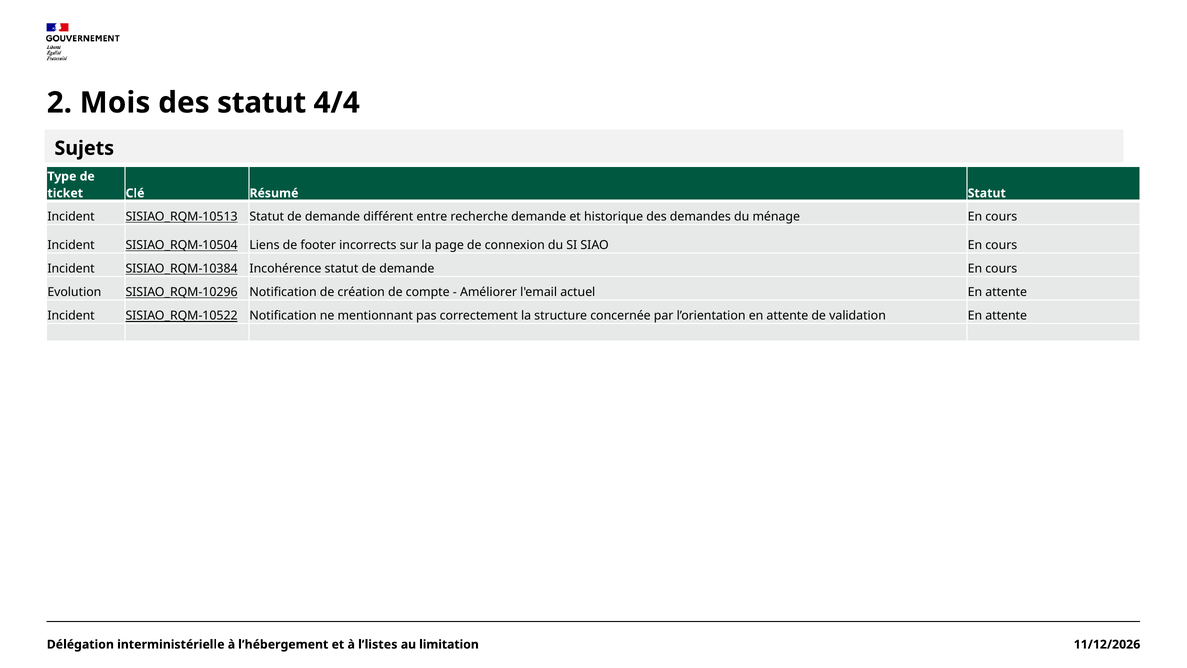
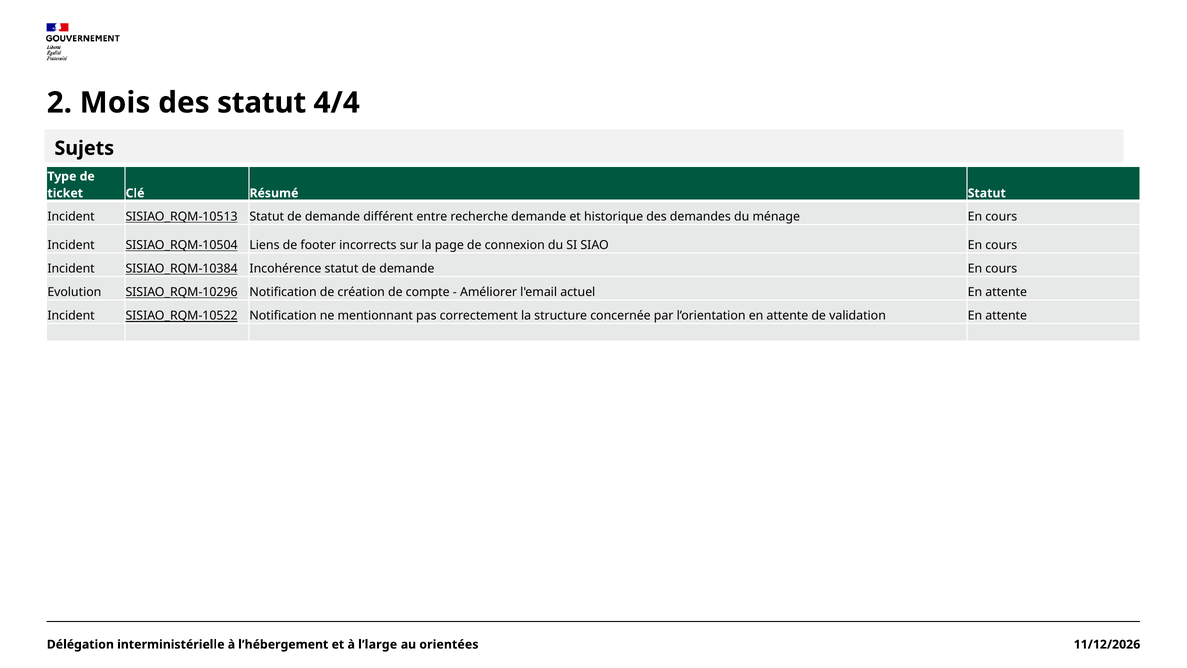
l’listes: l’listes -> l’large (378, 644)
limitation: limitation -> orientées (449, 644)
